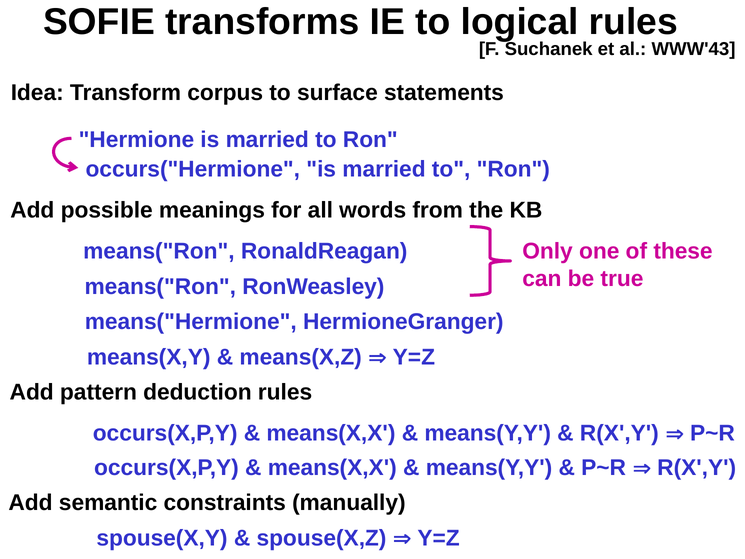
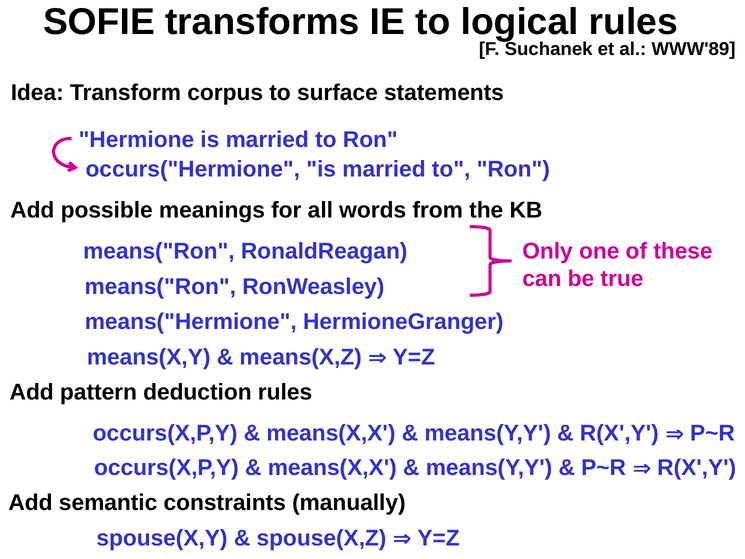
WWW'43: WWW'43 -> WWW'89 (694, 49)
